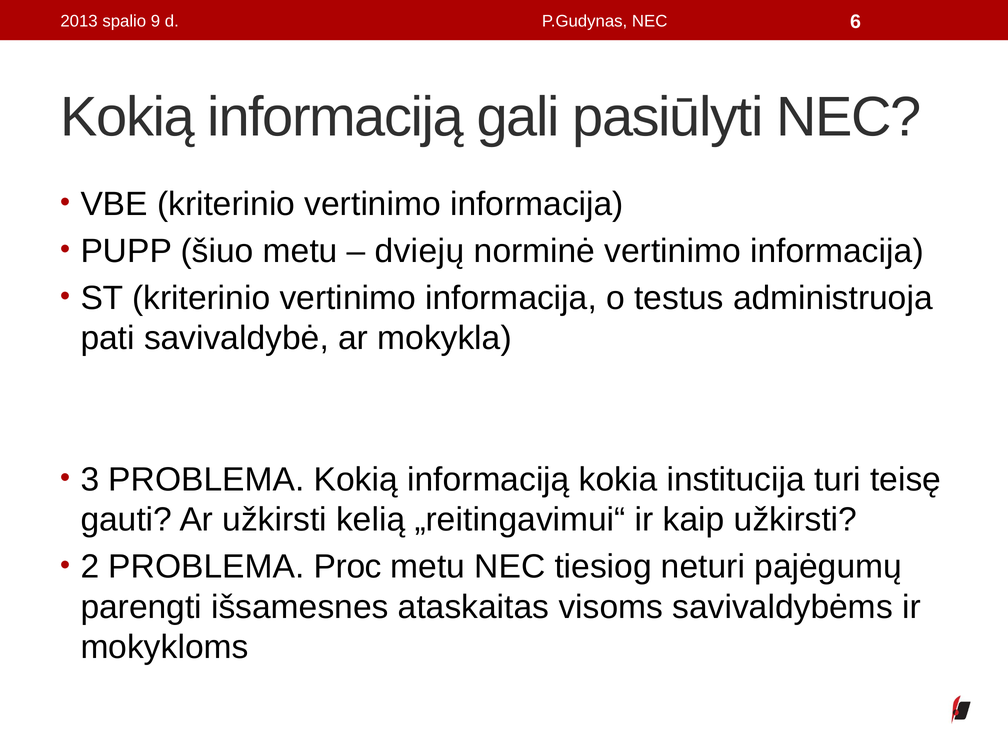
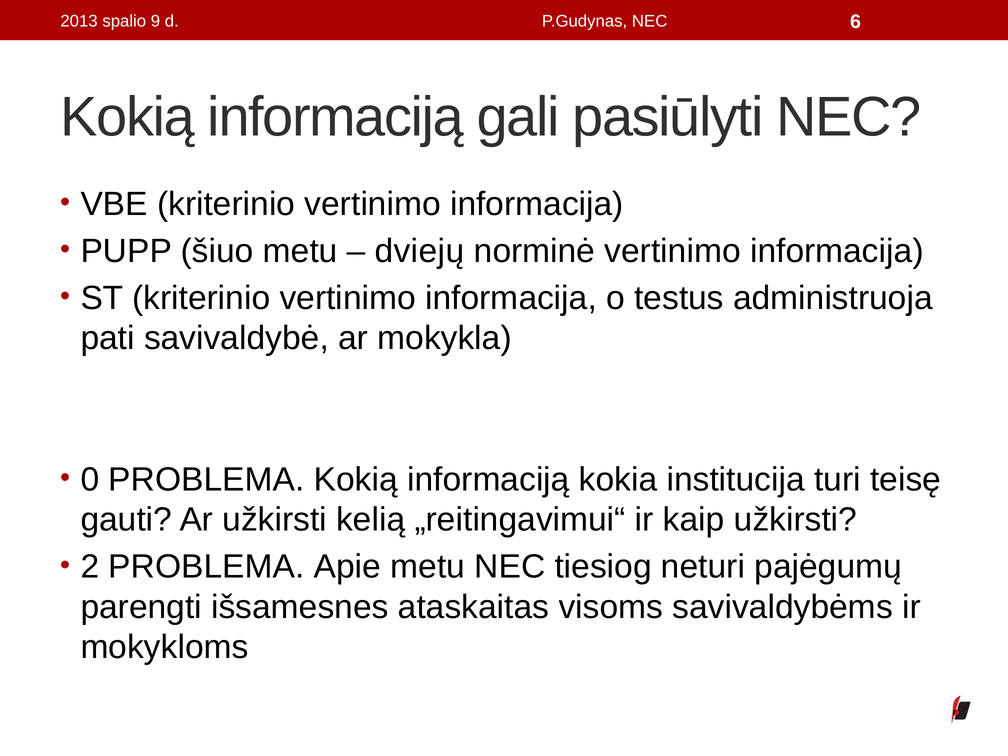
3: 3 -> 0 (90, 479)
Proc: Proc -> Apie (347, 567)
